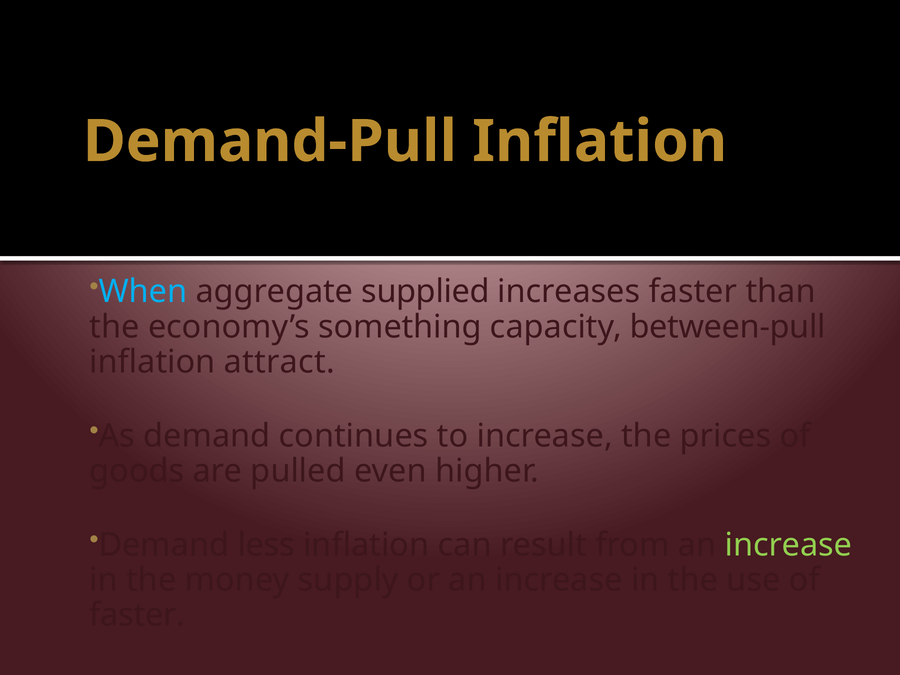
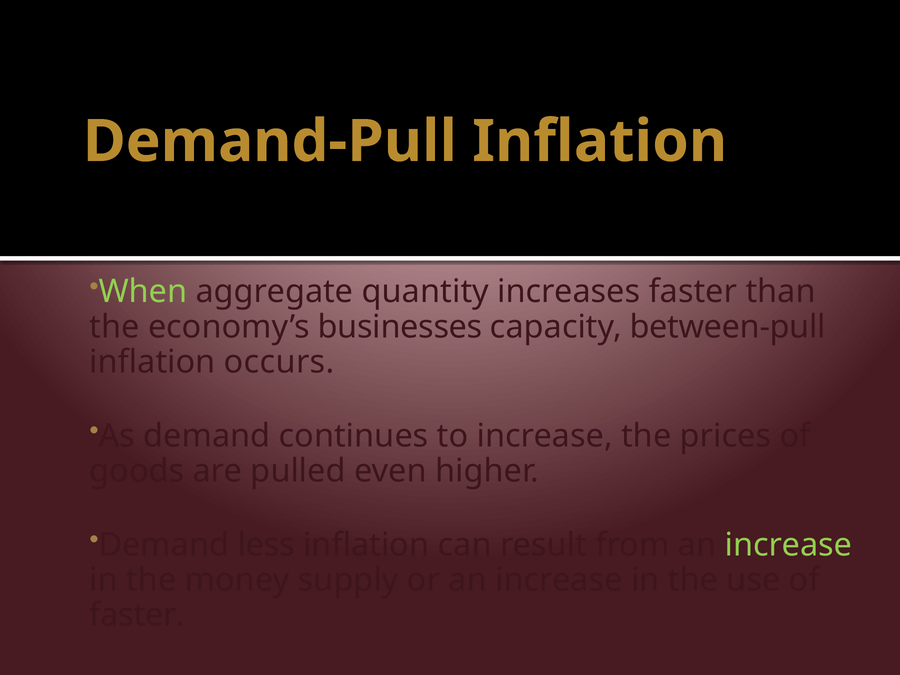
When colour: light blue -> light green (143, 292)
supplied: supplied -> quantity (425, 292)
something: something -> businesses (400, 327)
attract: attract -> occurs (279, 362)
